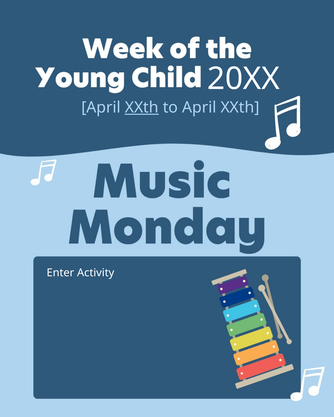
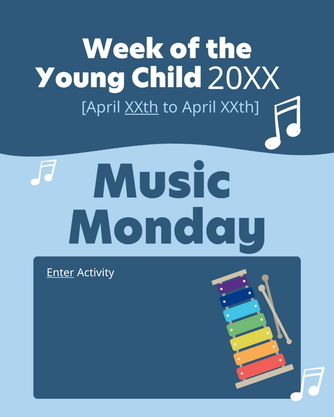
Enter underline: none -> present (60, 273)
